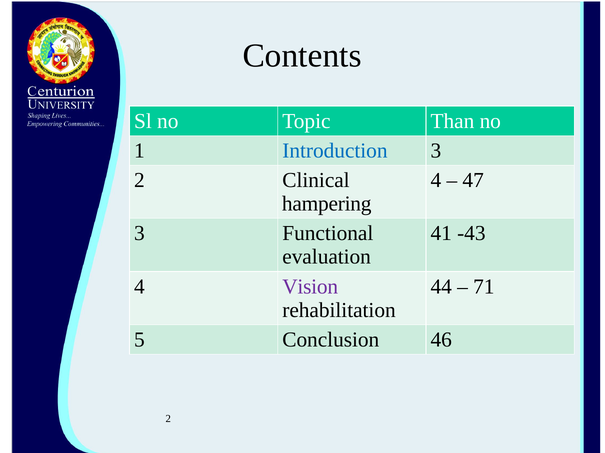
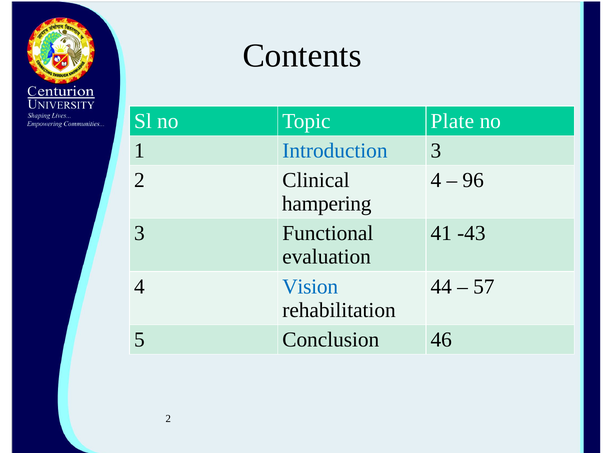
Than: Than -> Plate (452, 121)
47: 47 -> 96 (473, 180)
Vision colour: purple -> blue (310, 287)
71: 71 -> 57 (484, 287)
